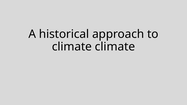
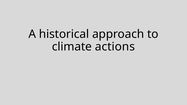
climate climate: climate -> actions (115, 47)
